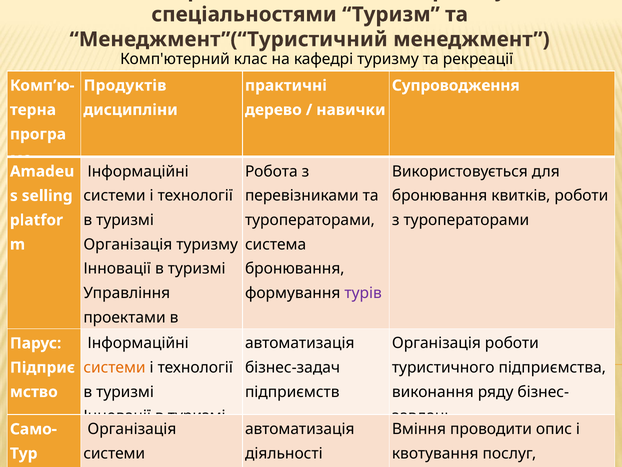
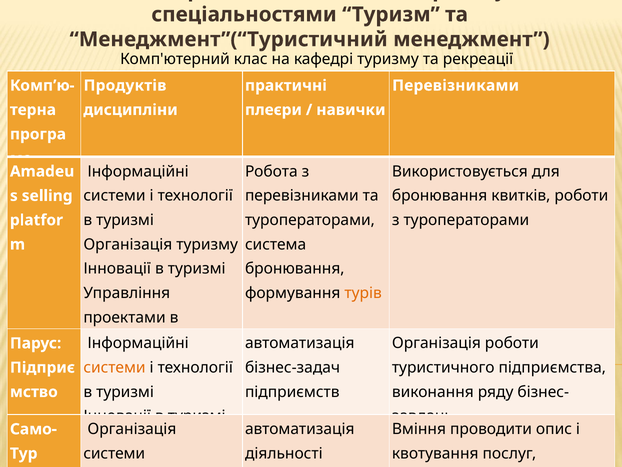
Супроводження: Супроводження -> Перевізниками (456, 85)
дерево: дерево -> плеєри (273, 110)
турів colour: purple -> orange (363, 293)
